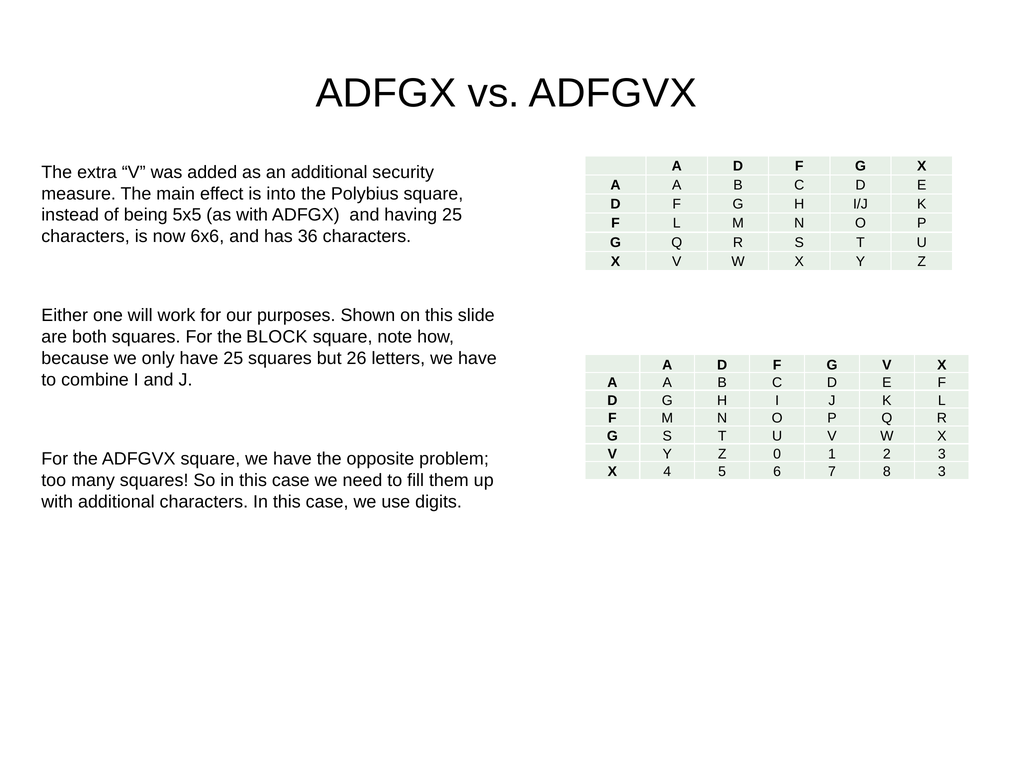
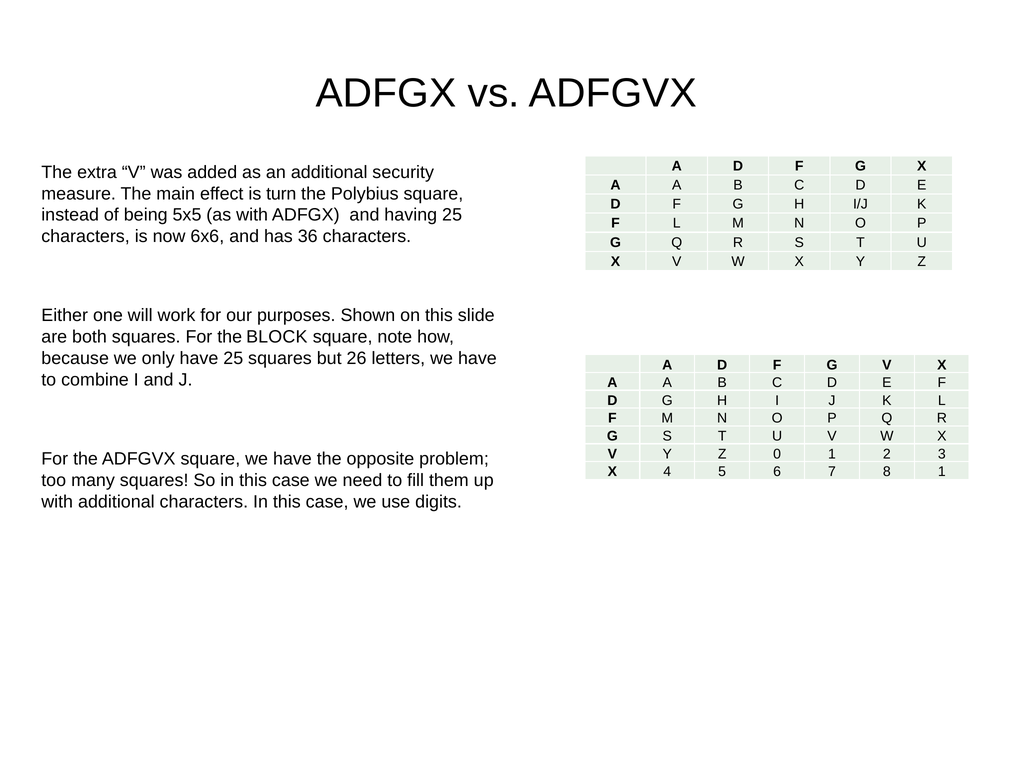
into: into -> turn (281, 194)
8 3: 3 -> 1 (942, 472)
